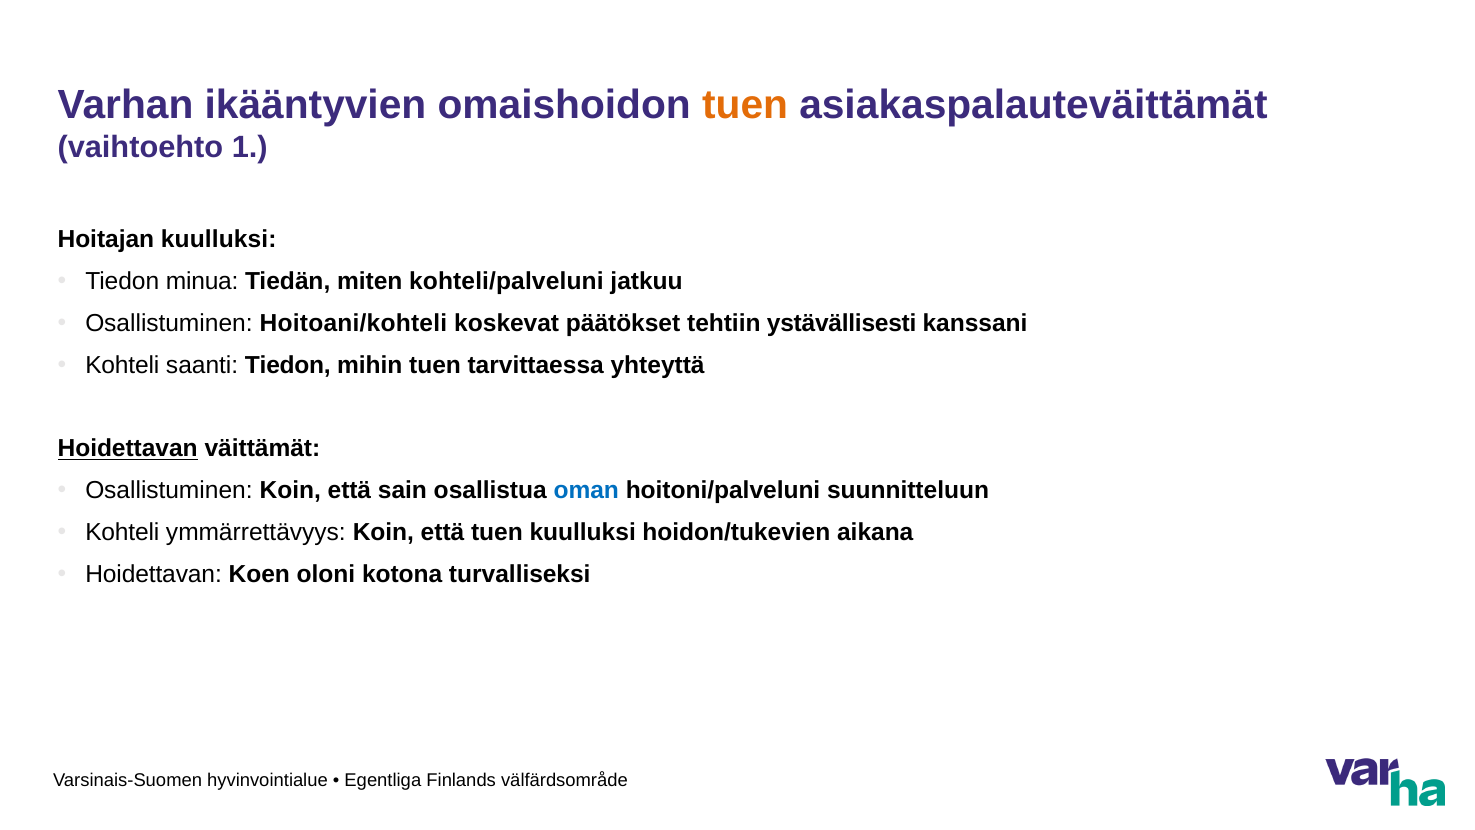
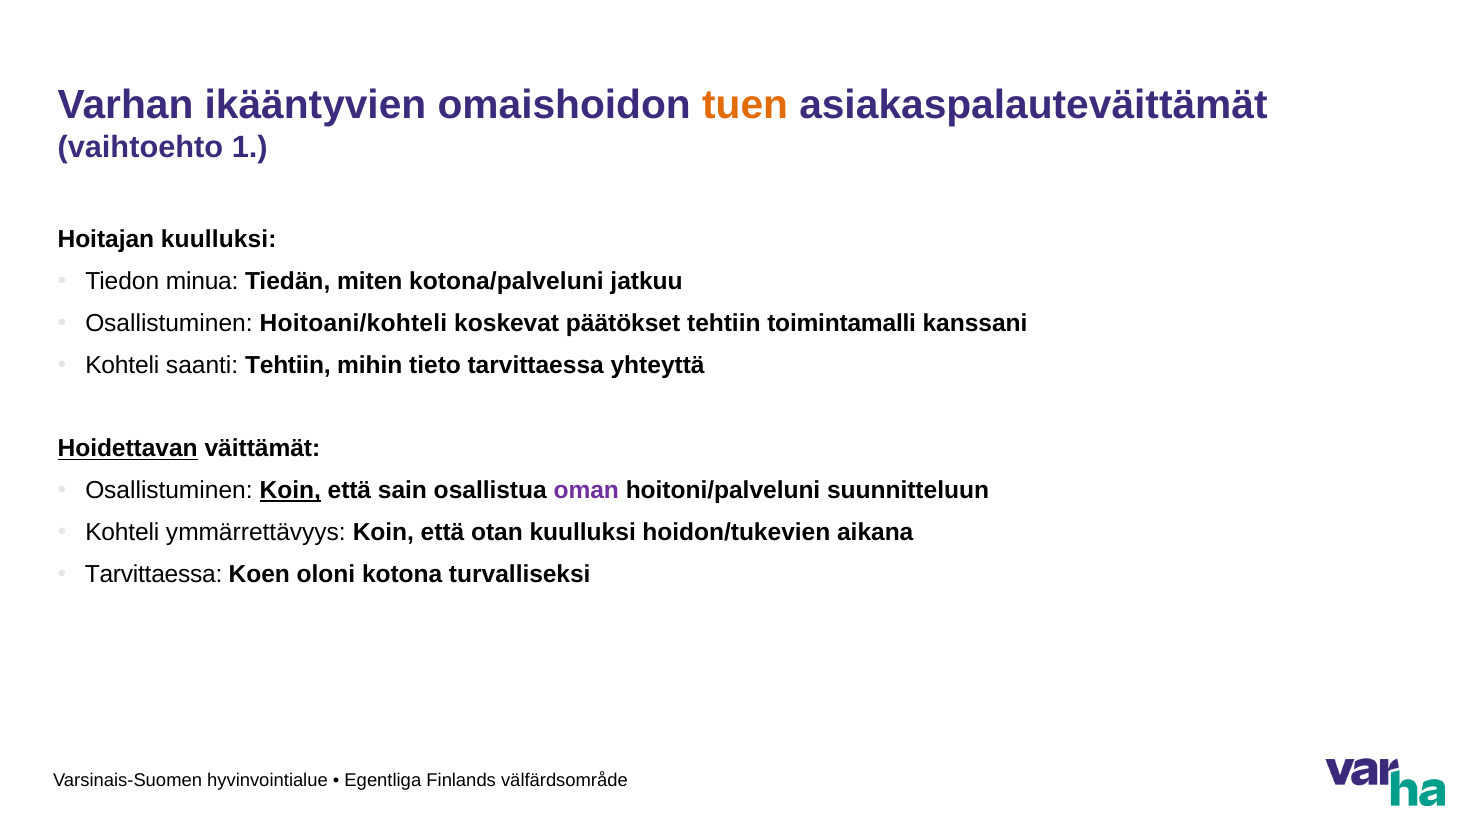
kohteli/palveluni: kohteli/palveluni -> kotona/palveluni (506, 281)
ystävällisesti: ystävällisesti -> toimintamalli (842, 323)
saanti Tiedon: Tiedon -> Tehtiin (288, 365)
mihin tuen: tuen -> tieto (435, 365)
Koin underline: none -> present (290, 490)
oman colour: blue -> purple (586, 490)
että tuen: tuen -> otan (497, 532)
Hoidettavan: Hoidettavan -> Tarvittaessa (154, 574)
